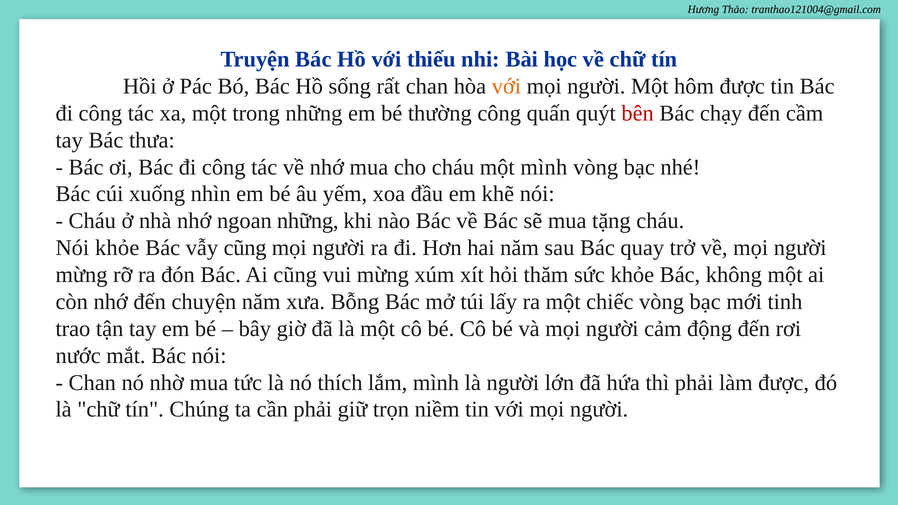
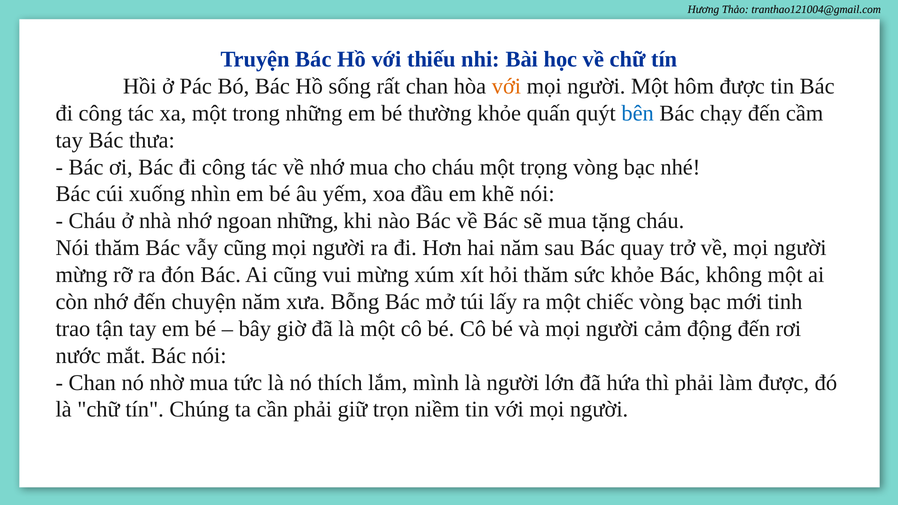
thường công: công -> khỏe (499, 113)
bên colour: red -> blue (638, 113)
một mình: mình -> trọng (544, 167)
Nói khỏe: khỏe -> thăm (117, 248)
